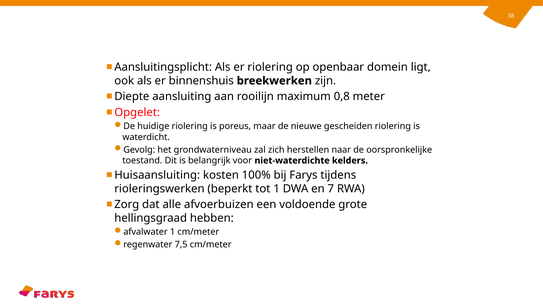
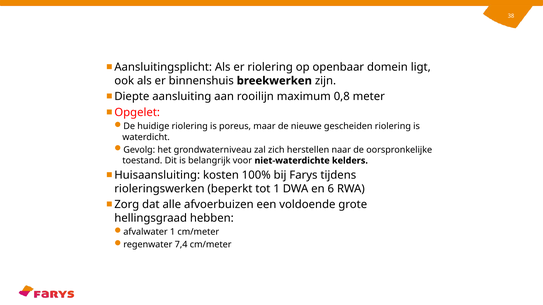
7: 7 -> 6 (331, 189)
7,5: 7,5 -> 7,4 (181, 245)
